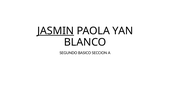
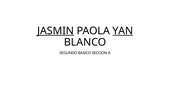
YAN underline: none -> present (123, 31)
